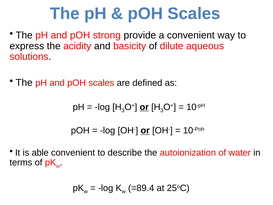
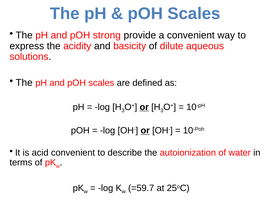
able: able -> acid (40, 153)
=89.4: =89.4 -> =59.7 (141, 188)
